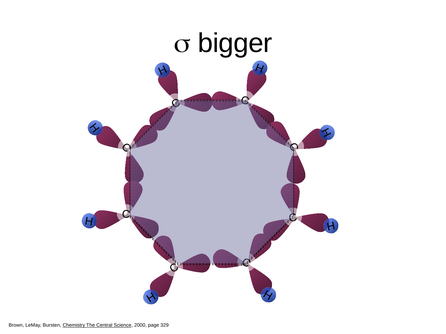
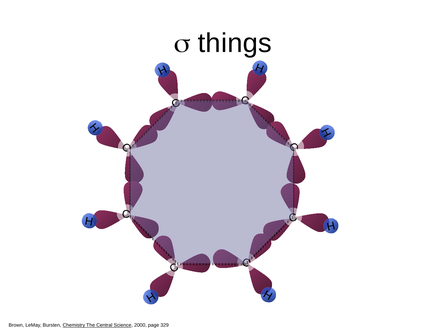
bigger: bigger -> things (235, 43)
